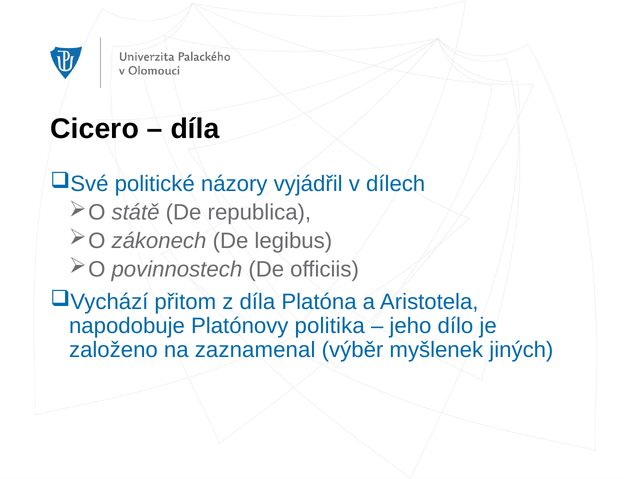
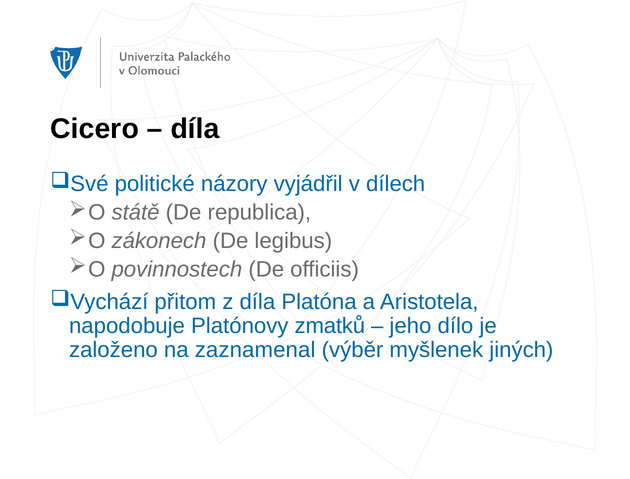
politika: politika -> zmatků (330, 326)
